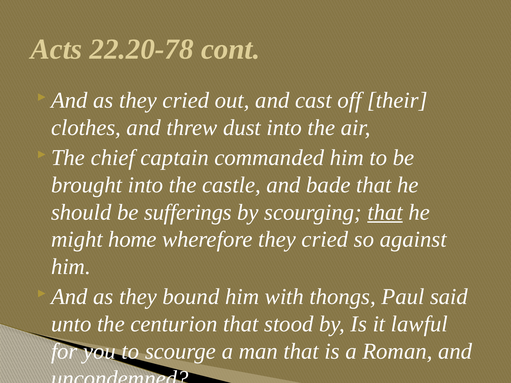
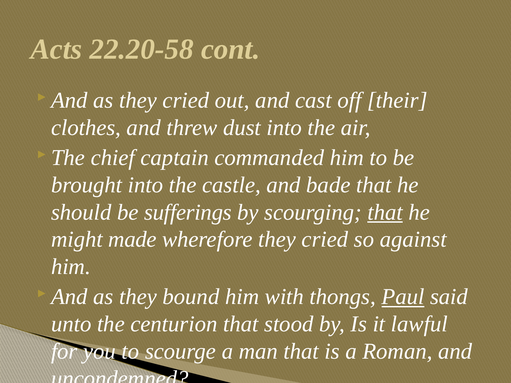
22.20-78: 22.20-78 -> 22.20-58 (142, 49)
home: home -> made (132, 240)
Paul underline: none -> present (403, 297)
